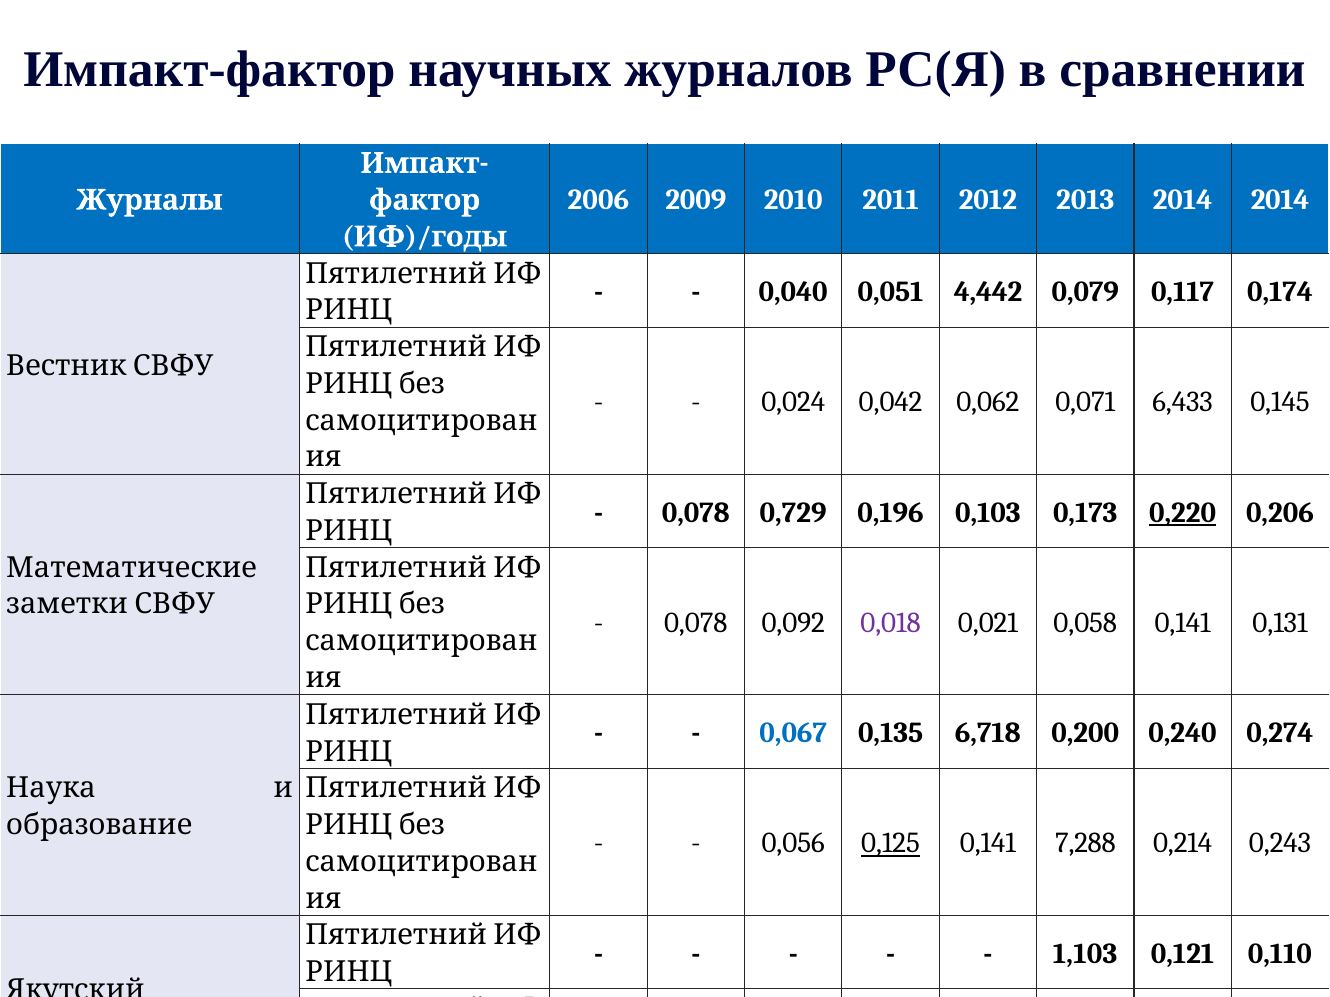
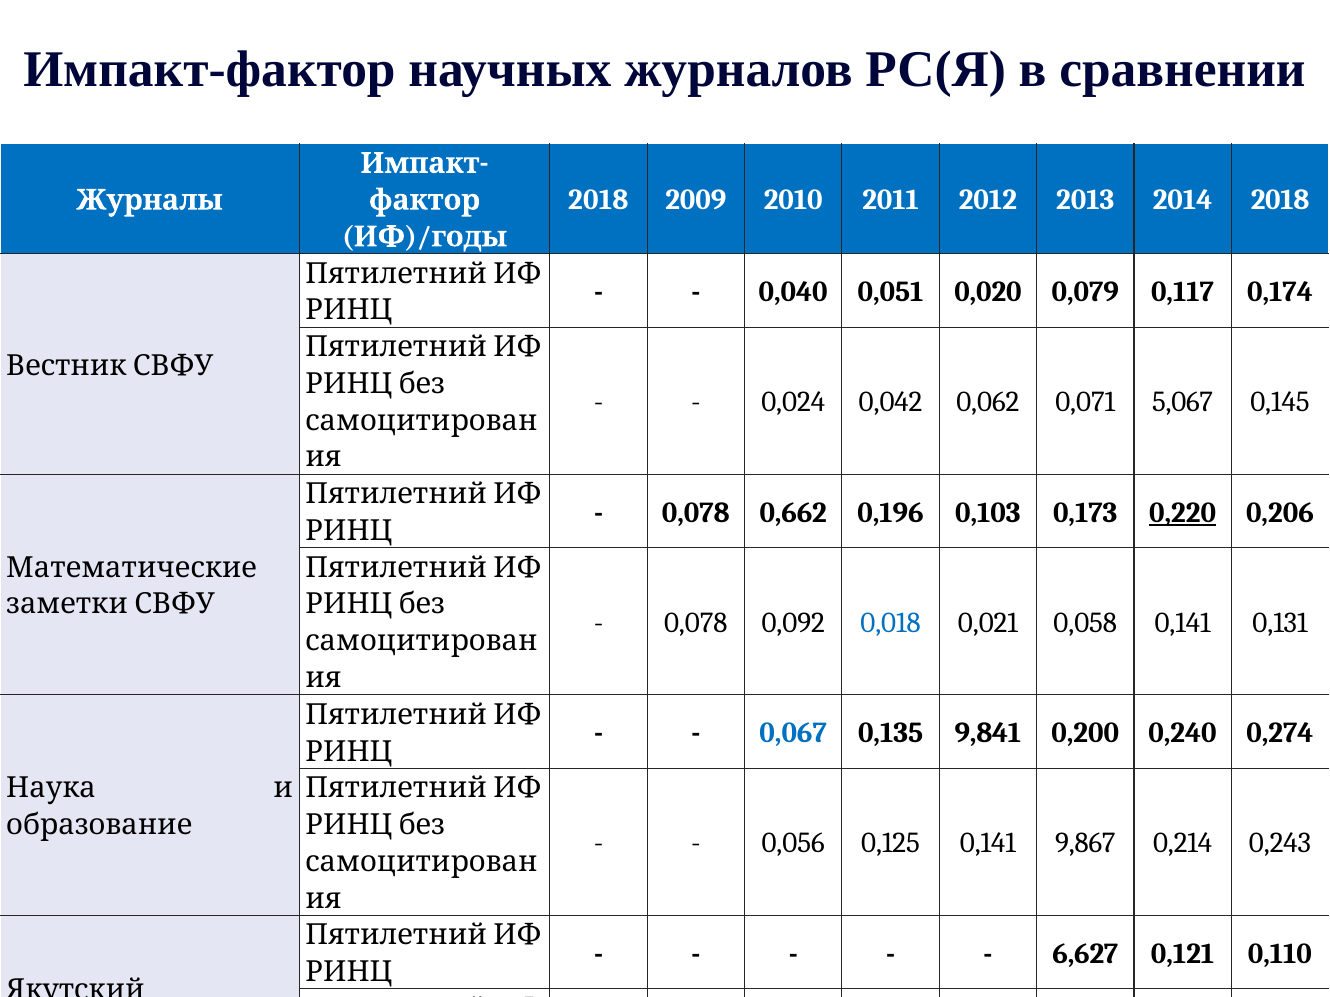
2006: 2006 -> 2018 (598, 200)
2014 2014: 2014 -> 2018 (1280, 200)
4,442: 4,442 -> 0,020 (988, 292)
6,433: 6,433 -> 5,067 (1183, 402)
0,729: 0,729 -> 0,662 (793, 513)
0,018 colour: purple -> blue (891, 623)
6,718: 6,718 -> 9,841 (988, 733)
0,125 underline: present -> none (891, 844)
7,288: 7,288 -> 9,867 (1085, 844)
1,103: 1,103 -> 6,627 (1085, 954)
